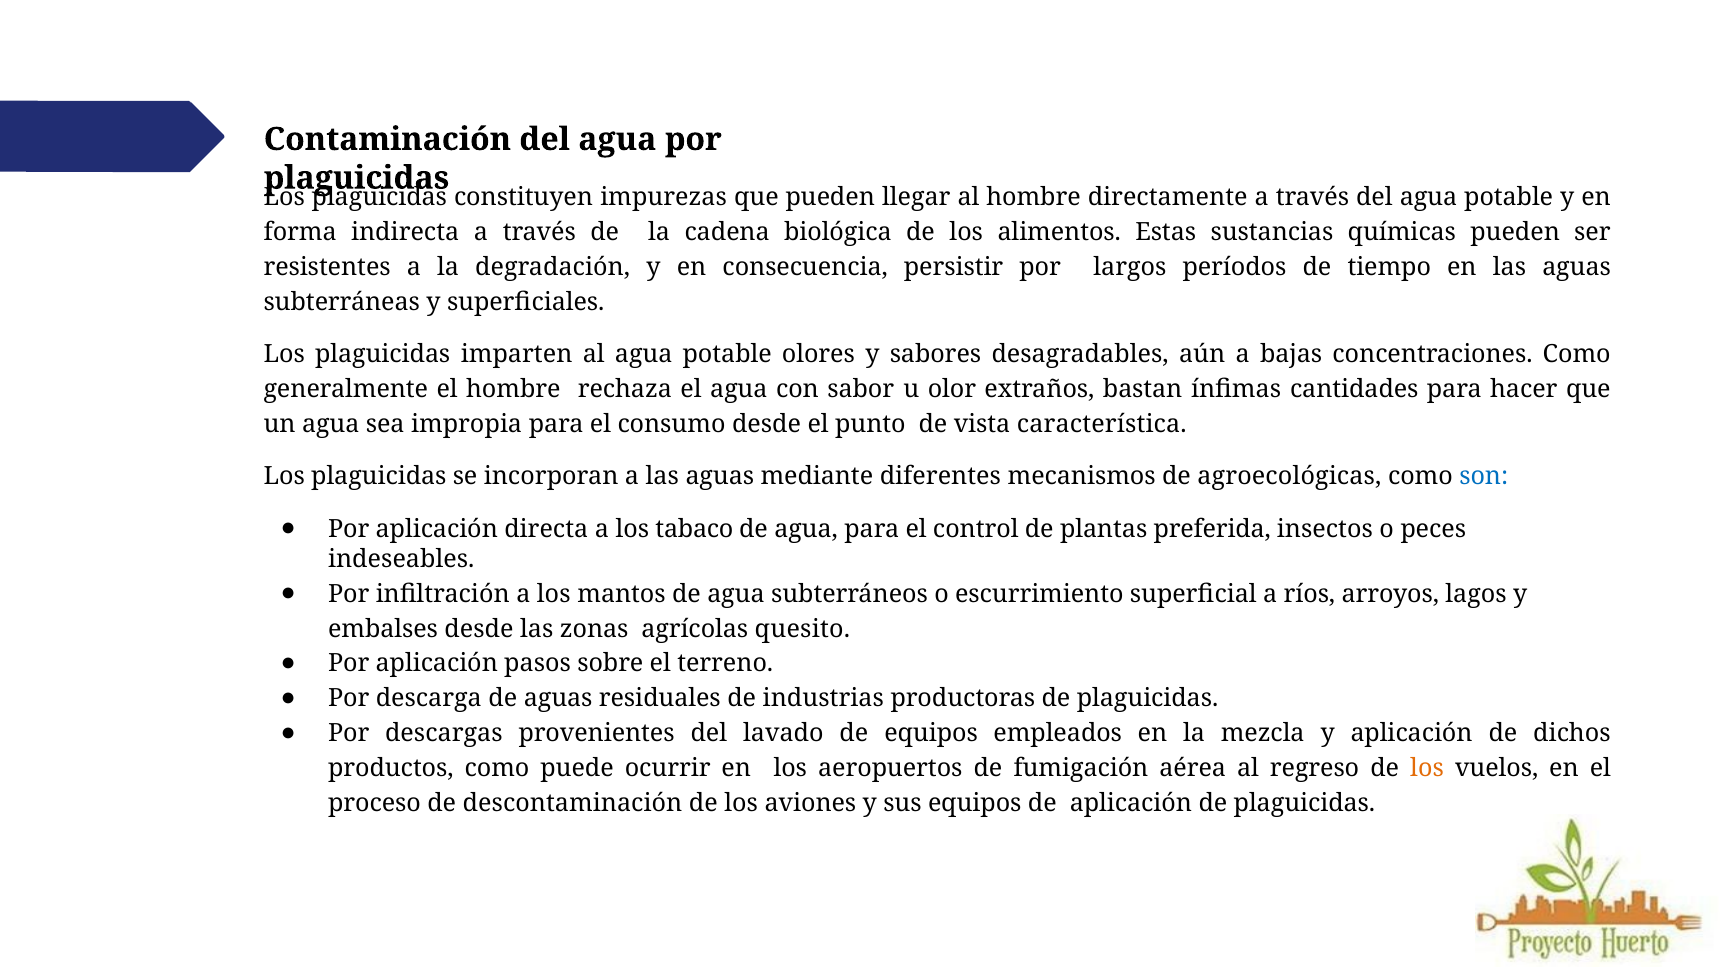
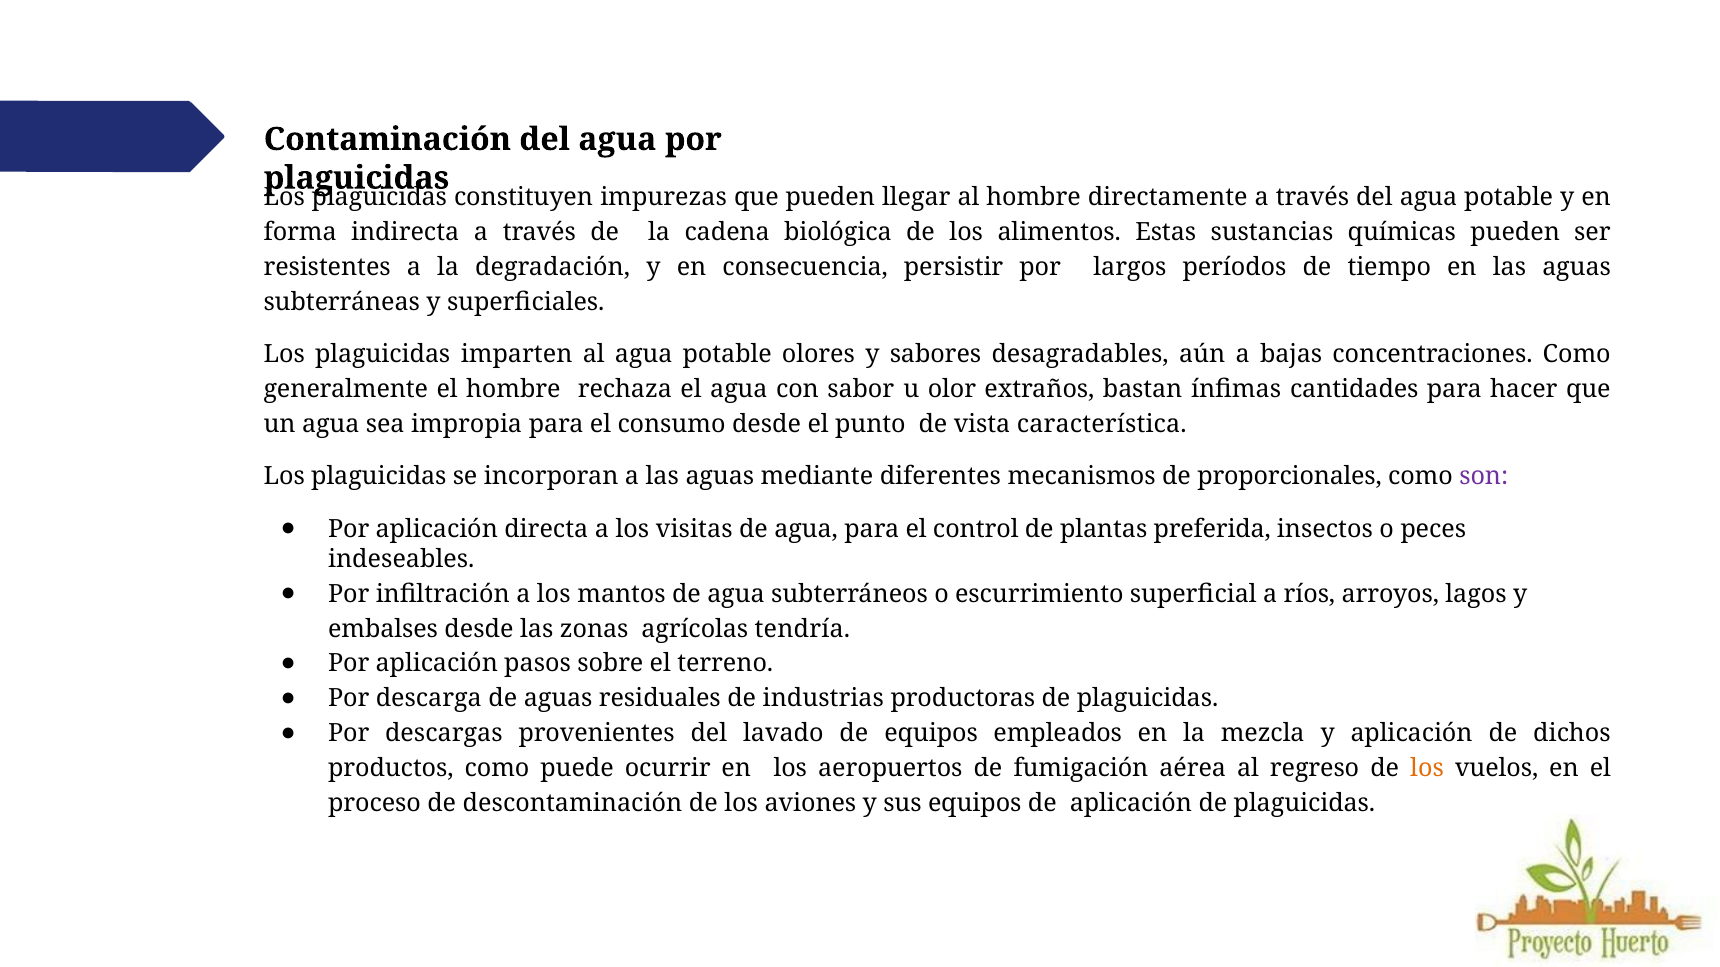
agroecológicas: agroecológicas -> proporcionales (1290, 477)
son colour: blue -> purple (1484, 477)
tabaco: tabaco -> visitas (694, 529)
quesito: quesito -> tendría (802, 629)
